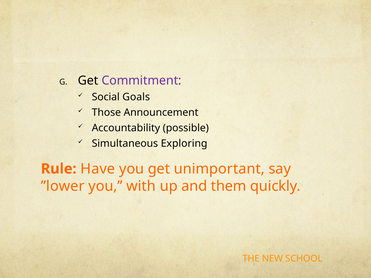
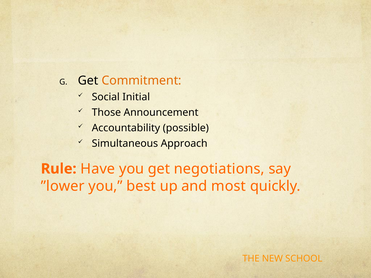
Commitment colour: purple -> orange (142, 81)
Goals: Goals -> Initial (136, 97)
Exploring: Exploring -> Approach (184, 144)
unimportant: unimportant -> negotiations (219, 169)
with: with -> best (141, 186)
them: them -> most (229, 186)
